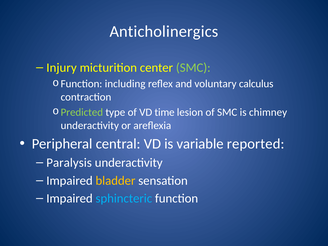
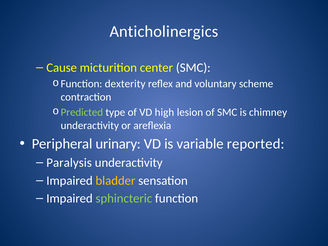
Injury: Injury -> Cause (62, 68)
SMC colour: light green -> white (193, 68)
including: including -> dexterity (125, 84)
calculus: calculus -> scheme (256, 84)
time: time -> high (164, 112)
central: central -> urinary (118, 144)
sphincteric colour: light blue -> light green (124, 198)
